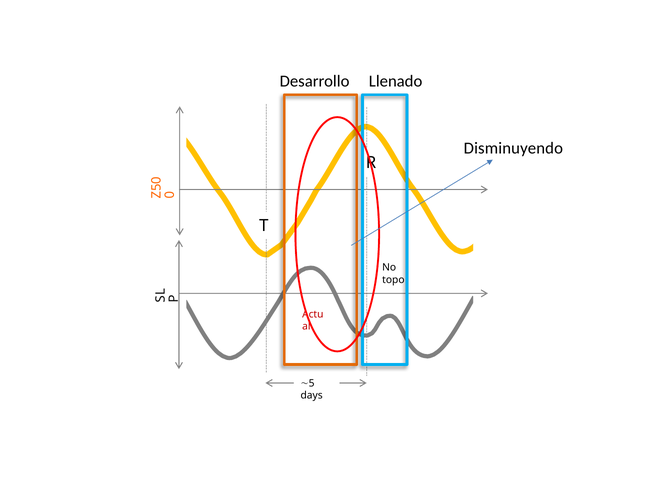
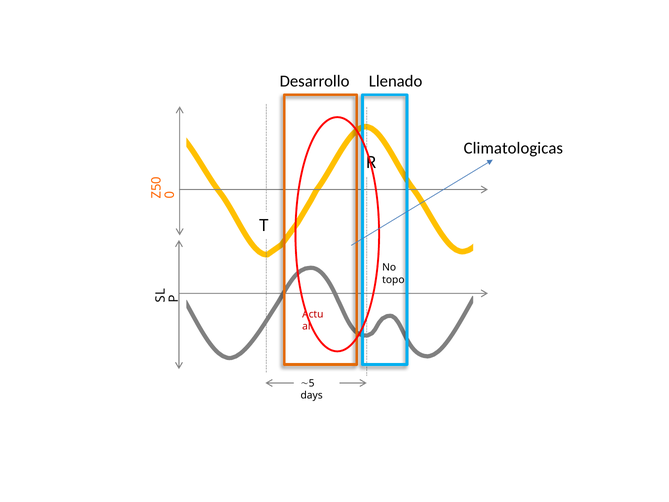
Disminuyendo: Disminuyendo -> Climatologicas (513, 148)
